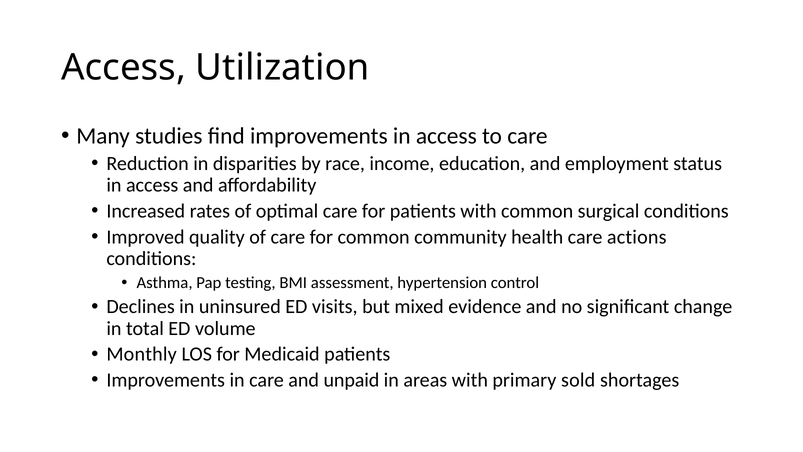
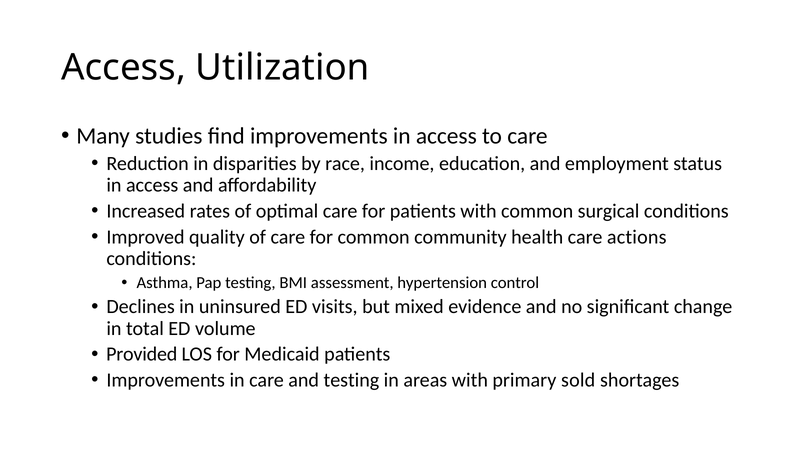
Monthly: Monthly -> Provided (142, 354)
and unpaid: unpaid -> testing (351, 380)
